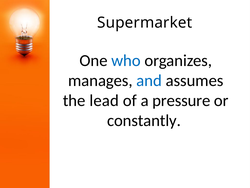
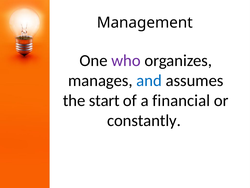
Supermarket: Supermarket -> Management (145, 23)
who colour: blue -> purple (126, 60)
lead: lead -> start (104, 100)
pressure: pressure -> financial (181, 100)
